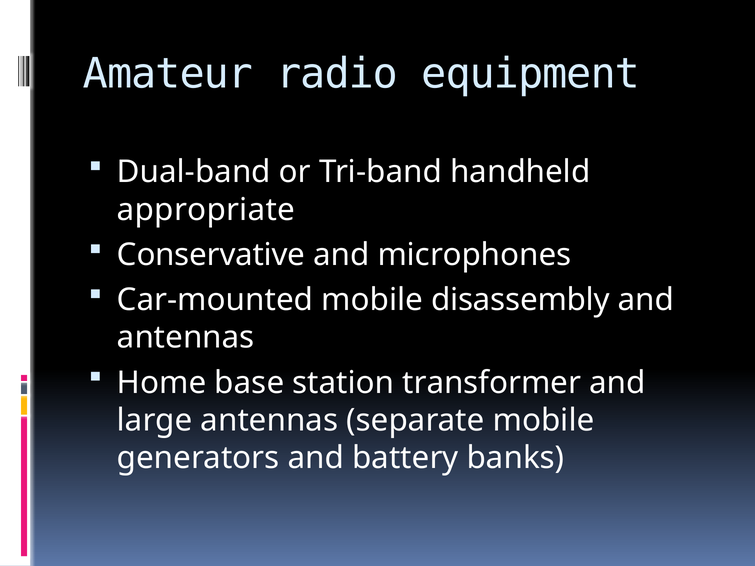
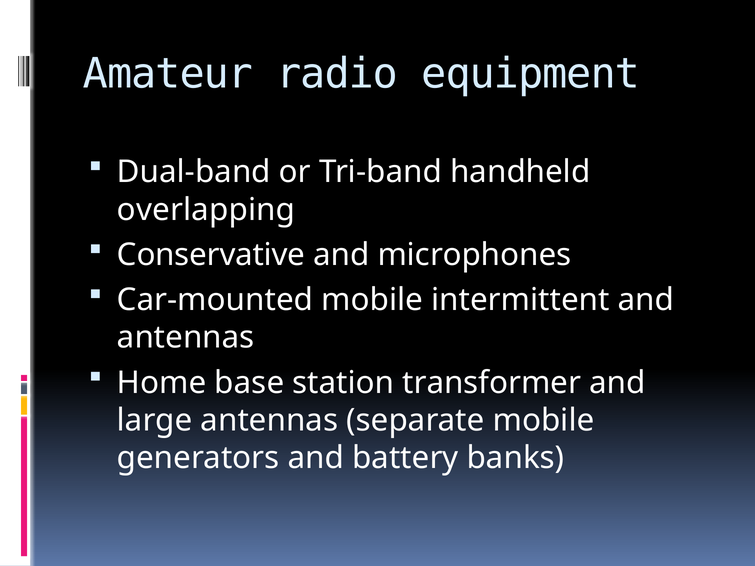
appropriate: appropriate -> overlapping (206, 210)
disassembly: disassembly -> intermittent (520, 300)
